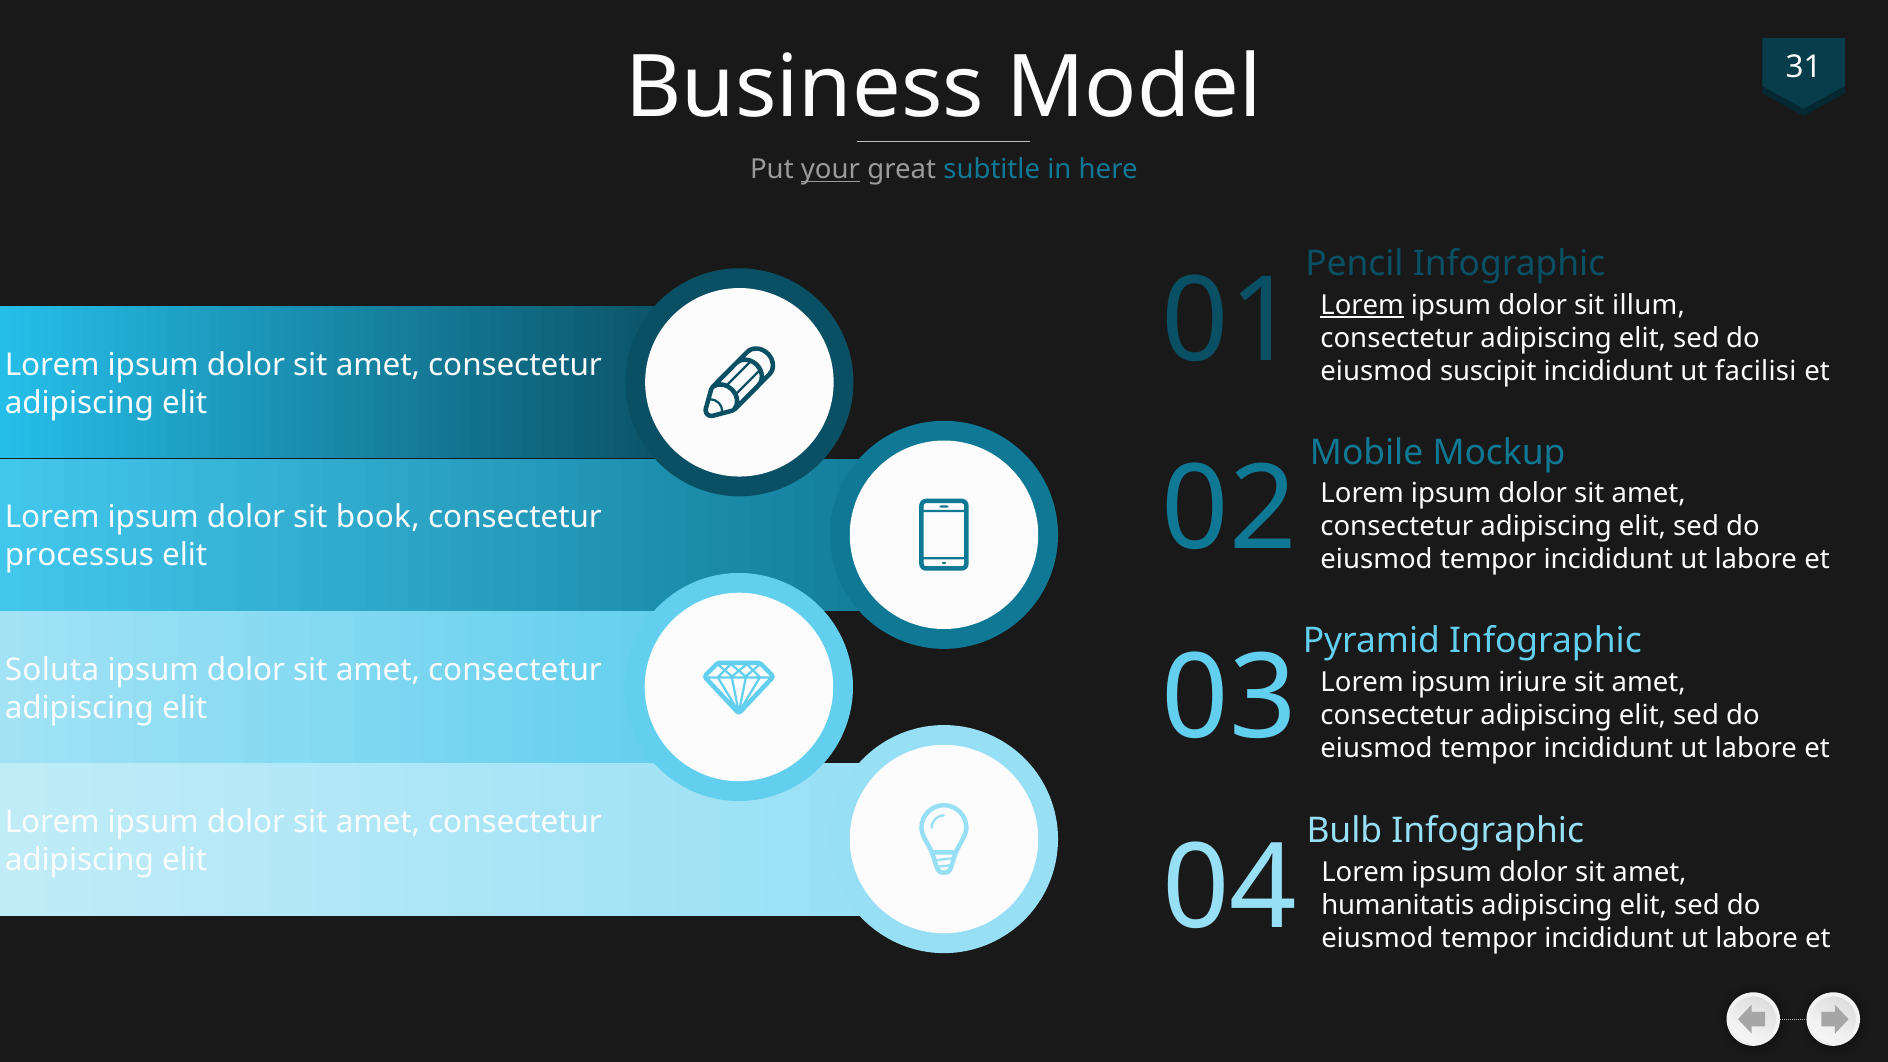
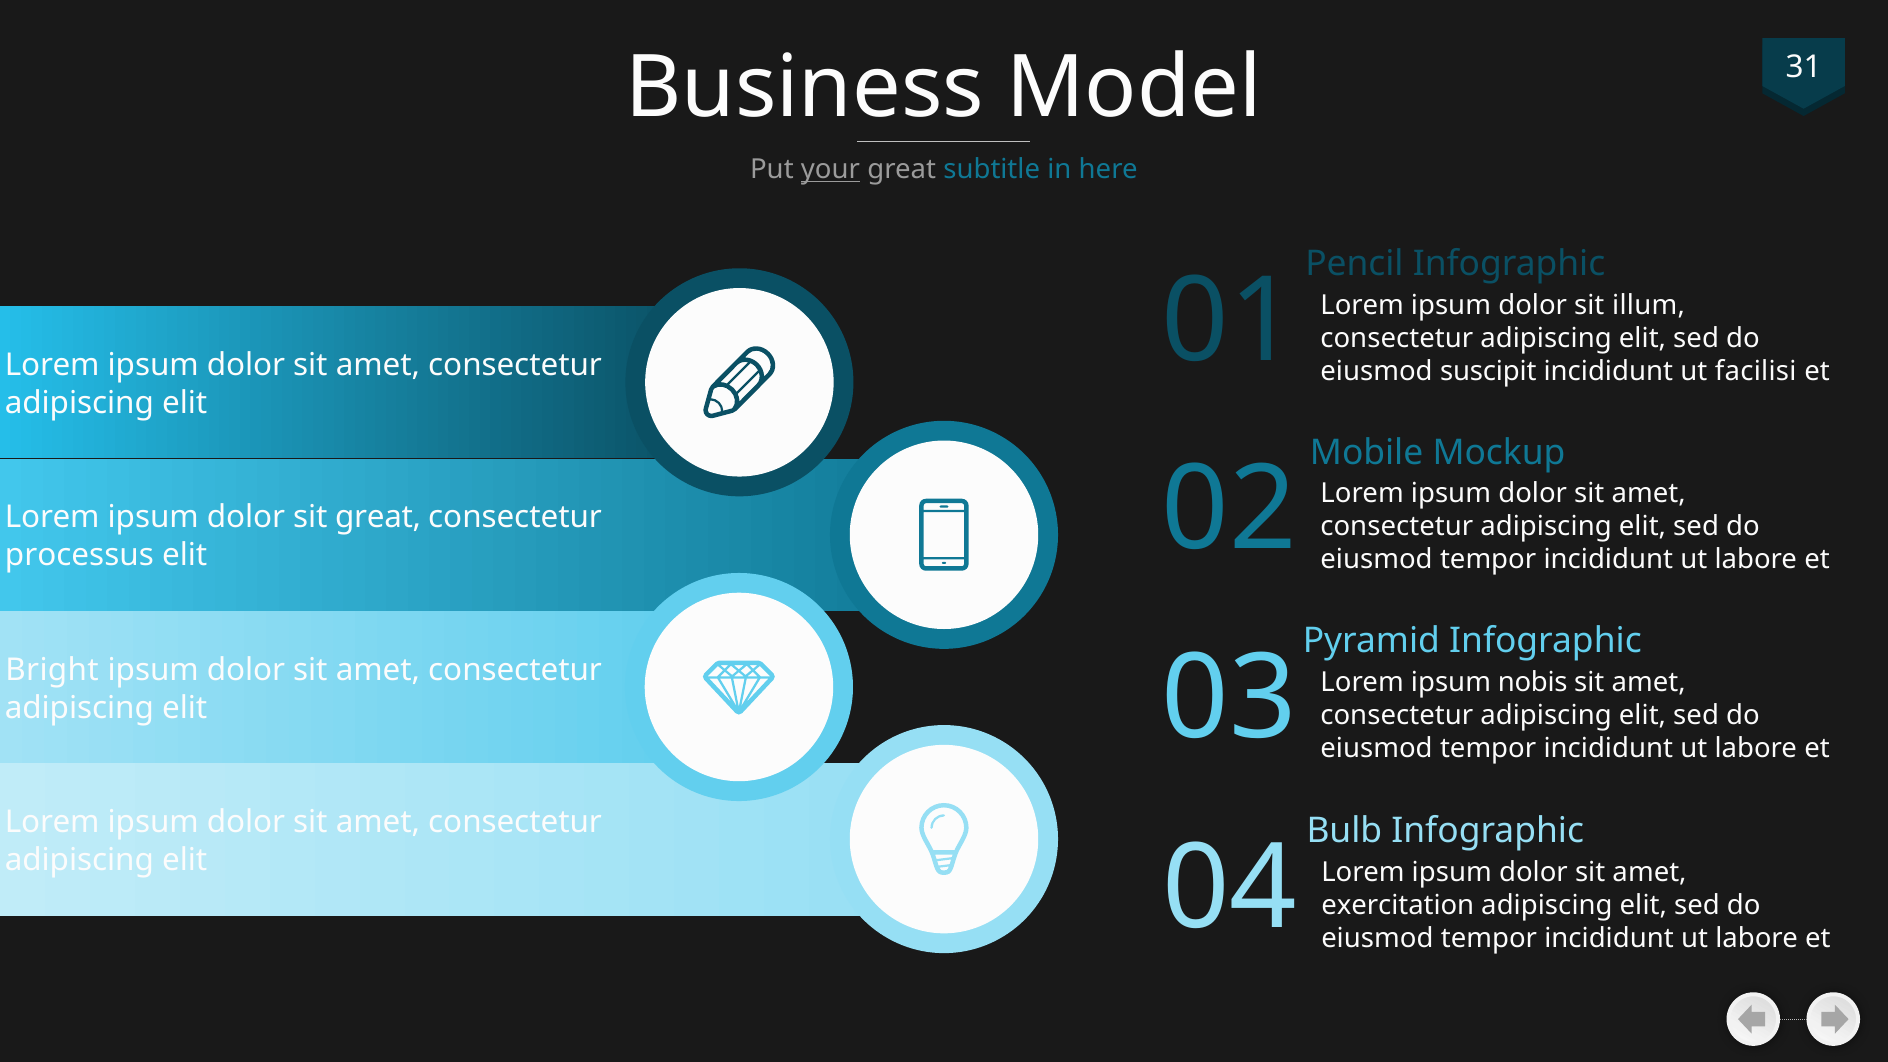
Lorem underline: present -> none (1362, 305)
sit book: book -> great (378, 517)
Soluta: Soluta -> Bright (52, 670)
iriure: iriure -> nobis (1533, 682)
humanitatis: humanitatis -> exercitation (1398, 905)
